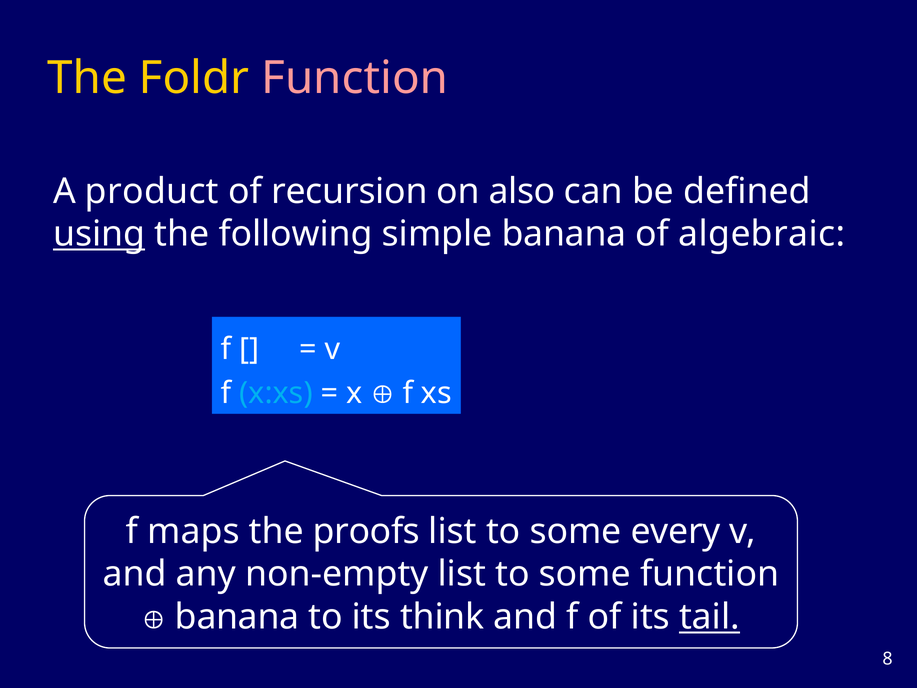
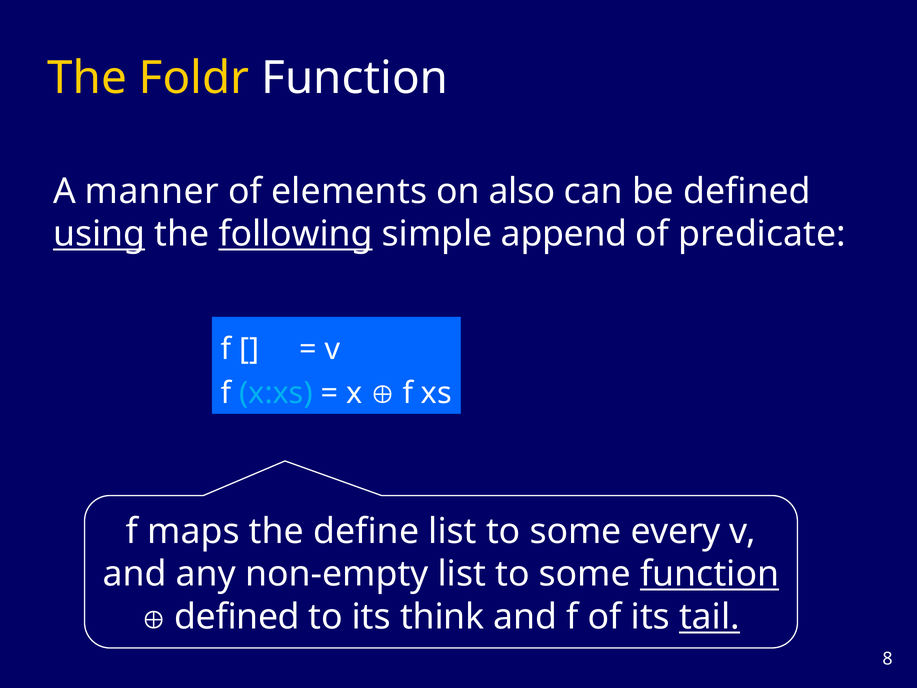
Function colour: pink -> white (355, 78)
product: product -> manner (152, 191)
recursion: recursion -> elements (349, 191)
following underline: none -> present (296, 234)
simple banana: banana -> append (564, 234)
algebraic: algebraic -> predicate (762, 234)
proofs: proofs -> define (366, 531)
function underline: none -> present (710, 574)
banana: banana -> defined (237, 617)
